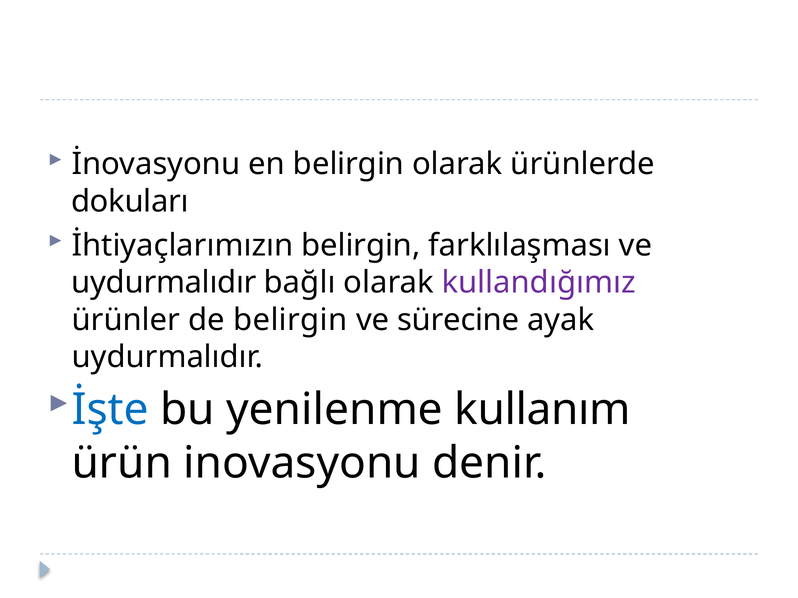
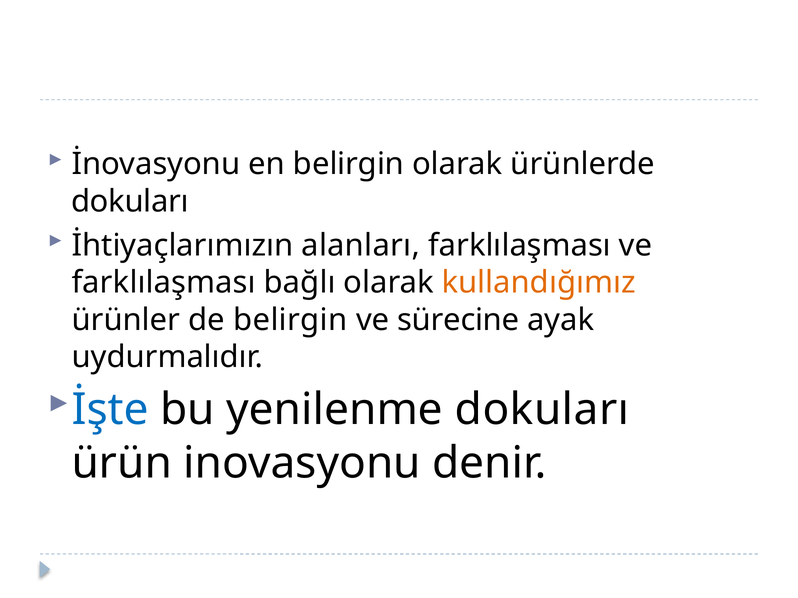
İhtiyaçlarımızın belirgin: belirgin -> alanları (361, 246)
uydurmalıdır: uydurmalıdır -> farklılaşması (164, 283)
kullandığımız colour: purple -> orange (539, 283)
yenilenme kullanım: kullanım -> dokuları (542, 410)
